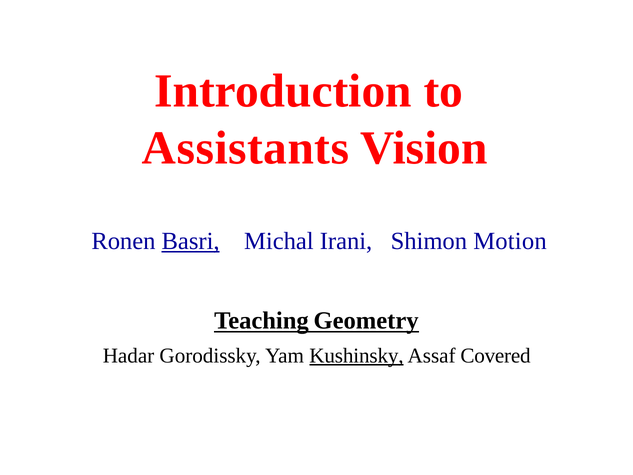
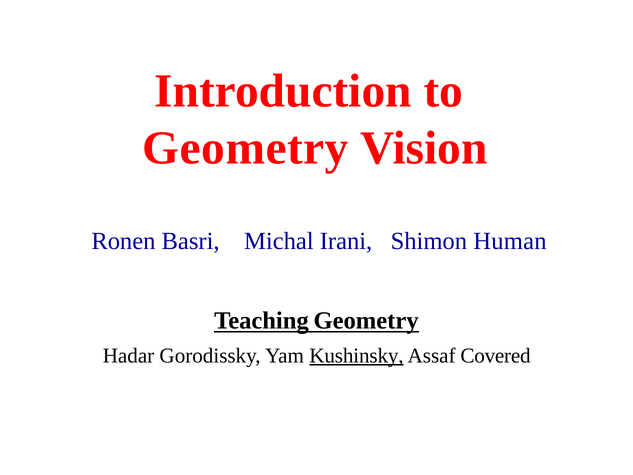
Assistants: Assistants -> Geometry (246, 148)
Basri underline: present -> none (191, 241)
Motion: Motion -> Human (510, 241)
